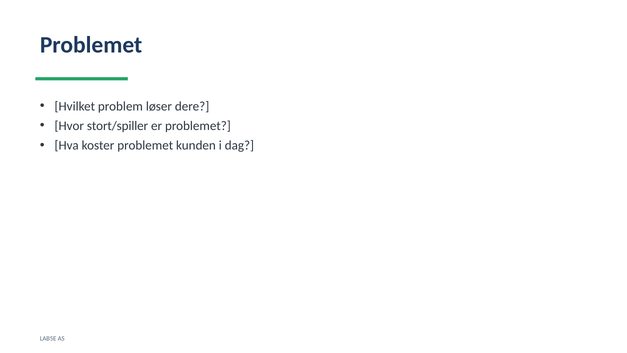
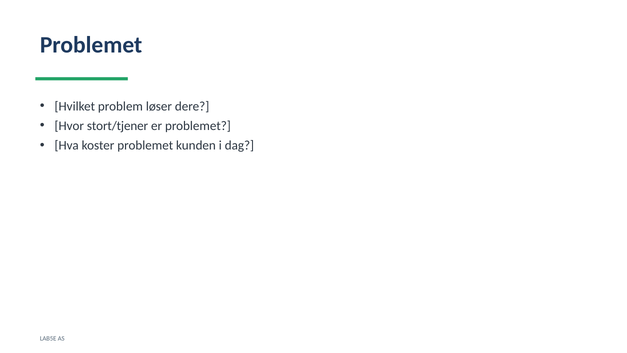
stort/spiller: stort/spiller -> stort/tjener (118, 126)
